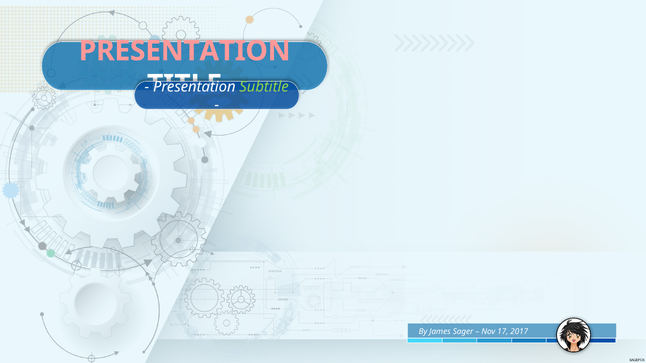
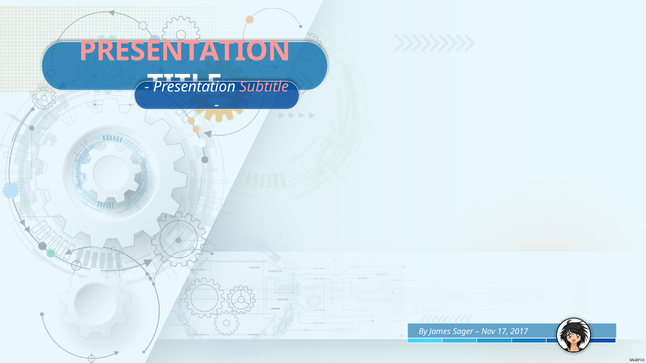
Subtitle colour: light green -> pink (264, 87)
